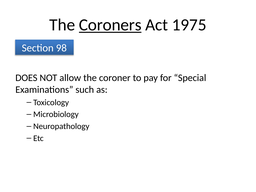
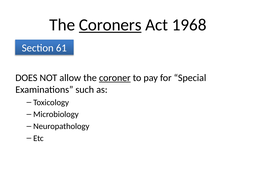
1975: 1975 -> 1968 (189, 25)
98: 98 -> 61 (61, 48)
coroner underline: none -> present (115, 78)
